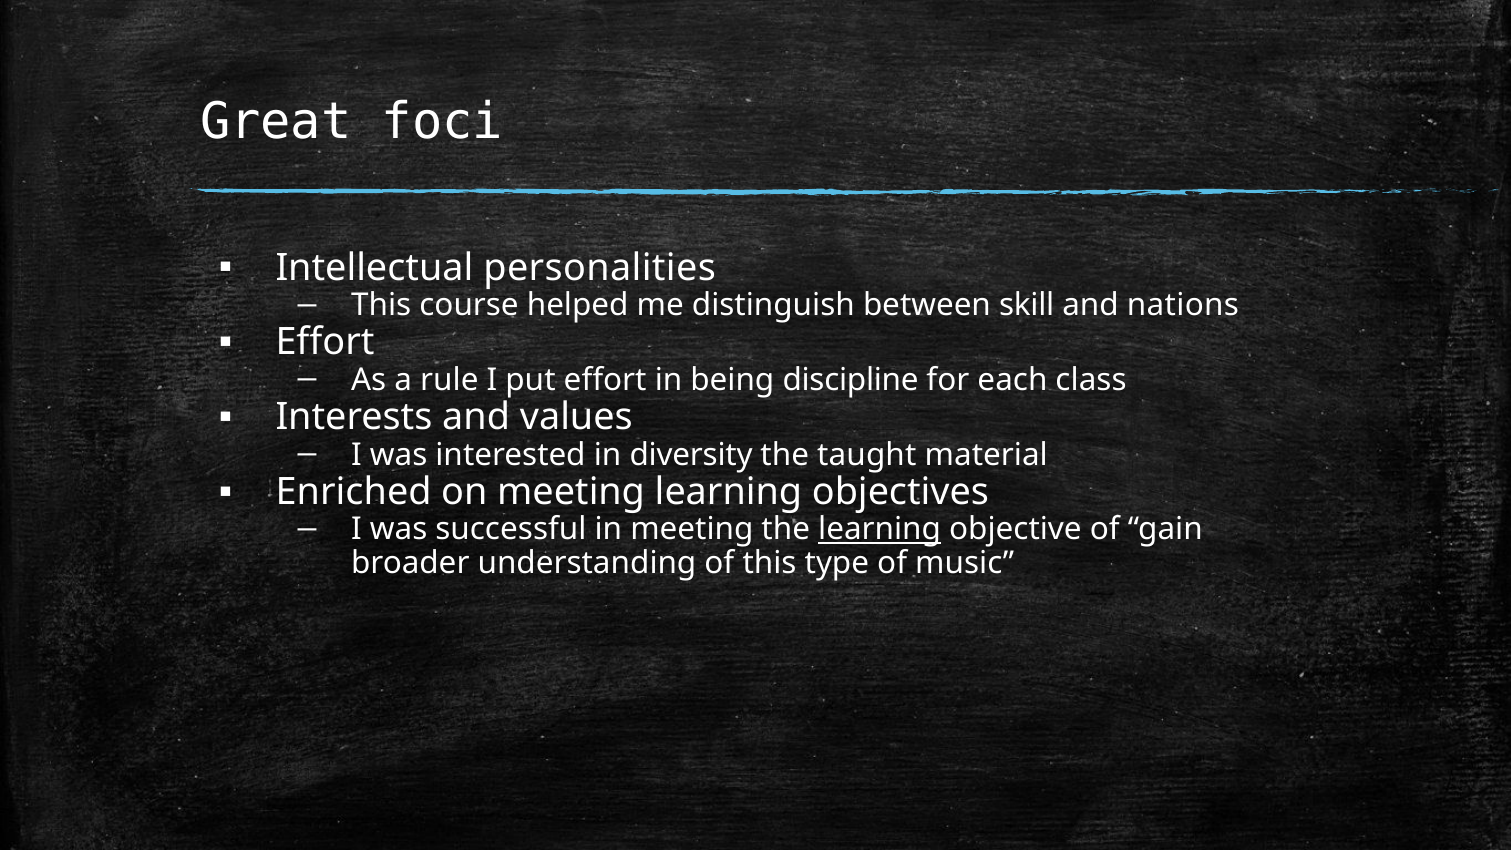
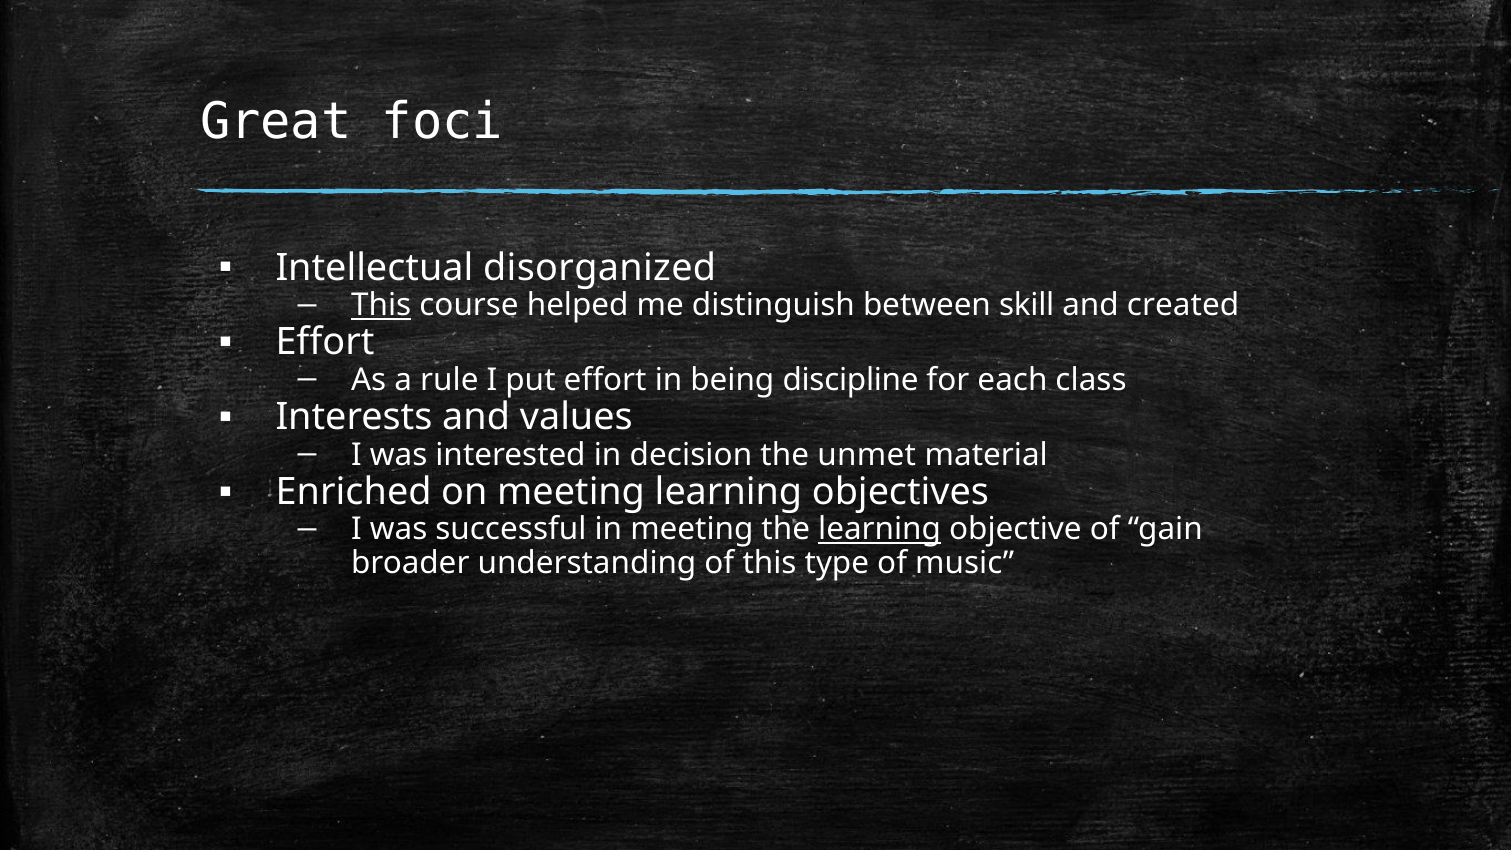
personalities: personalities -> disorganized (600, 268)
This underline: none -> present (381, 305)
nations: nations -> created (1183, 305)
diversity: diversity -> decision (691, 455)
taught: taught -> unmet (867, 455)
